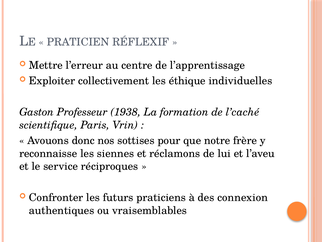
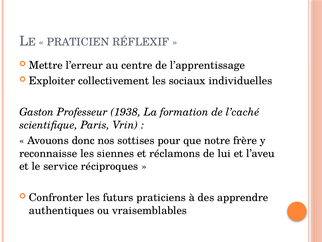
éthique: éthique -> sociaux (187, 81)
connexion: connexion -> apprendre (243, 197)
